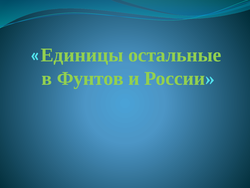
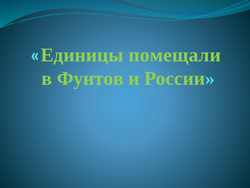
остальные: остальные -> помещали (175, 55)
